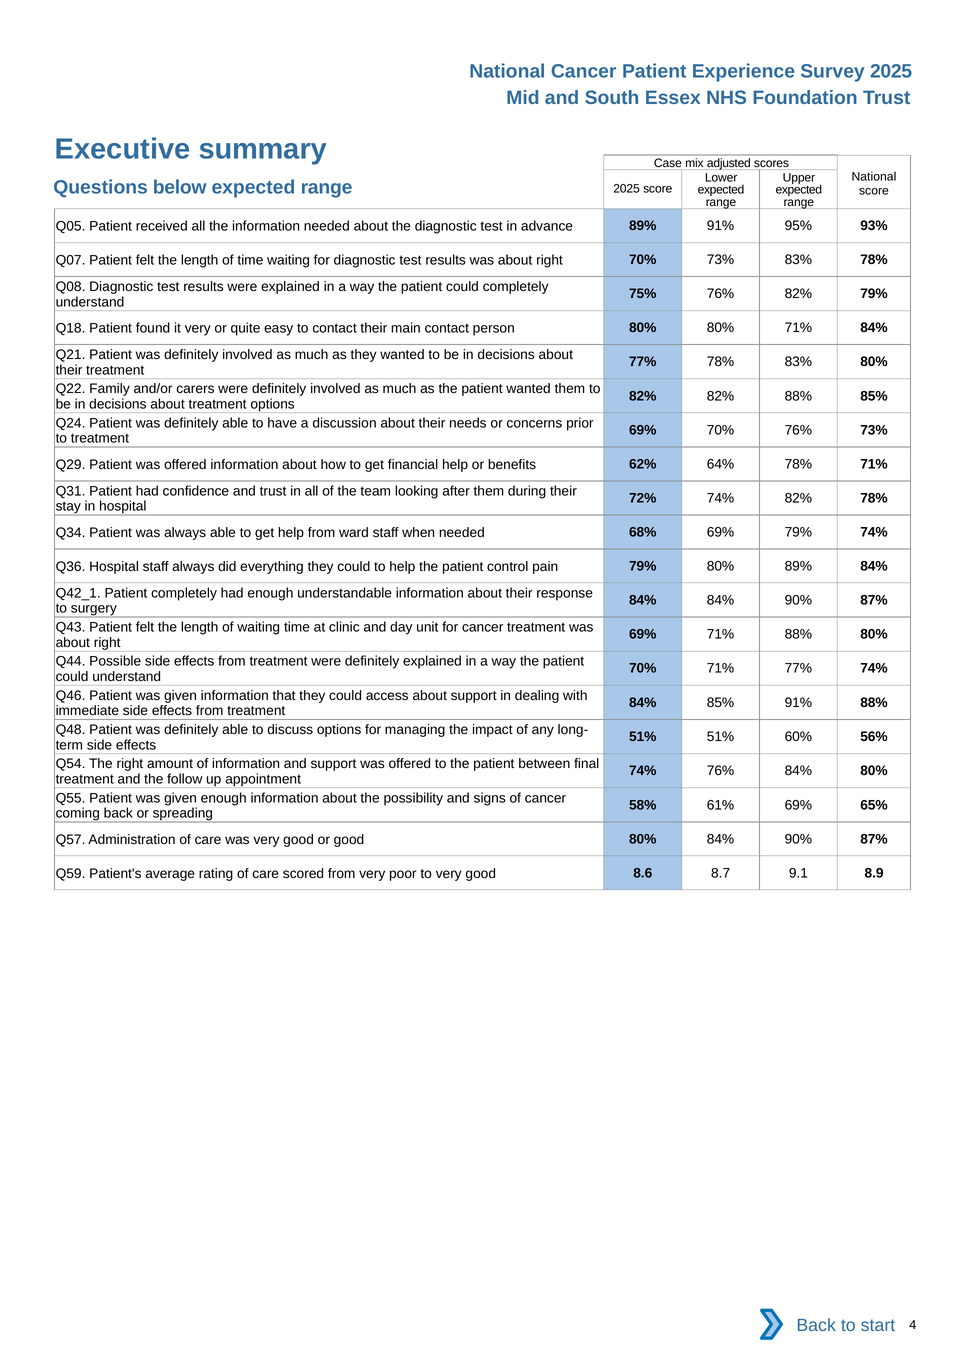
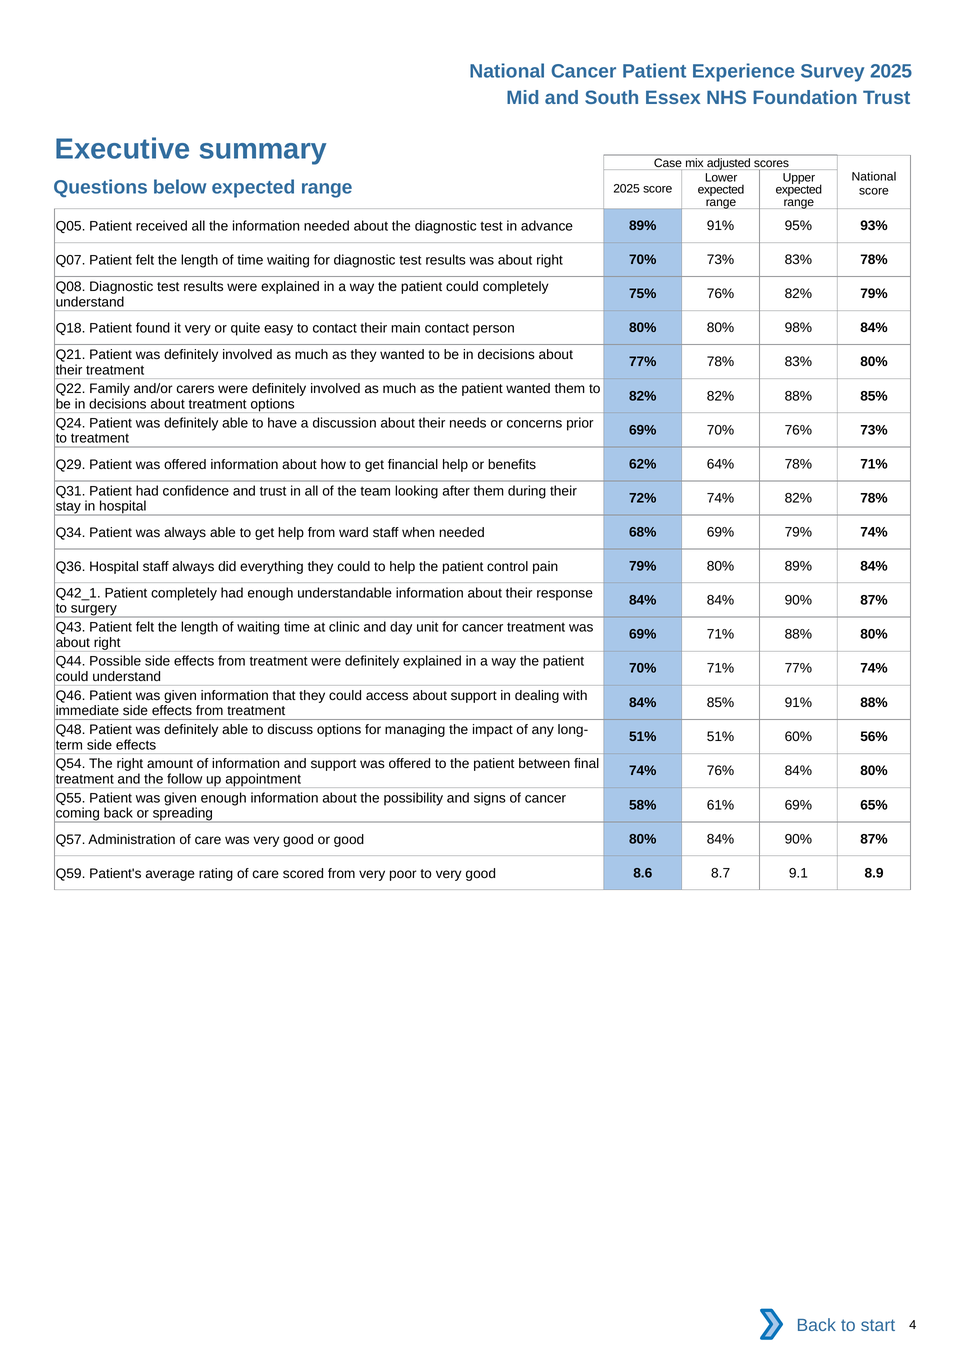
80% 71%: 71% -> 98% (798, 328)
